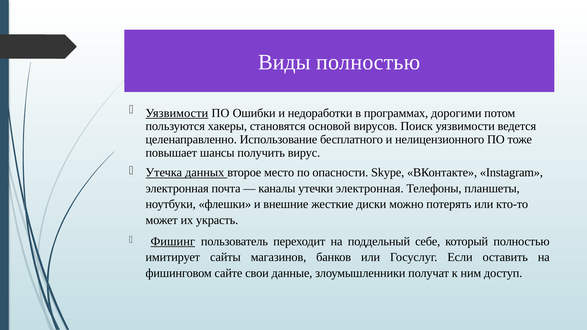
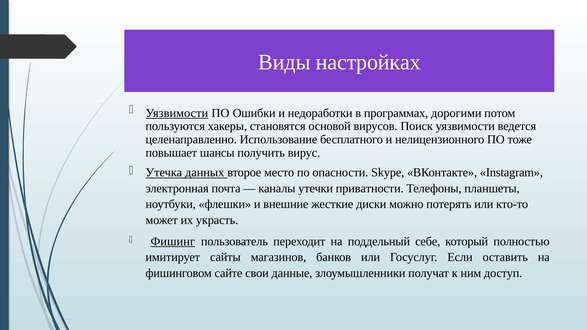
Виды полностью: полностью -> настройках (368, 62)
утечки электронная: электронная -> приватности (370, 188)
